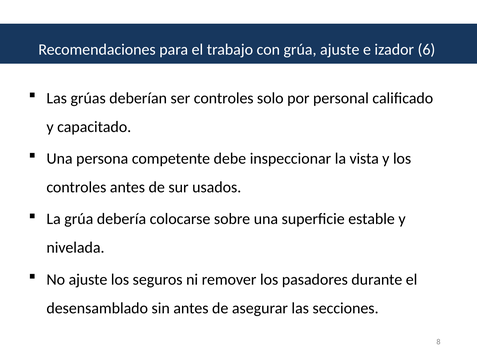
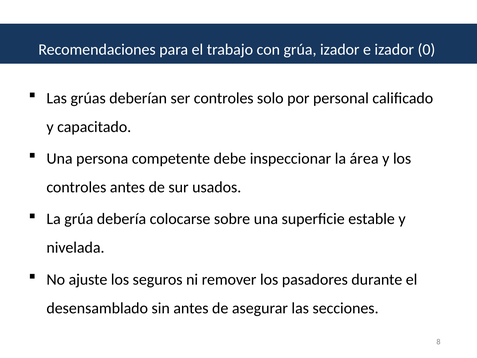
grúa ajuste: ajuste -> izador (340, 50)
6: 6 -> 0 (426, 50)
vista: vista -> área (364, 158)
